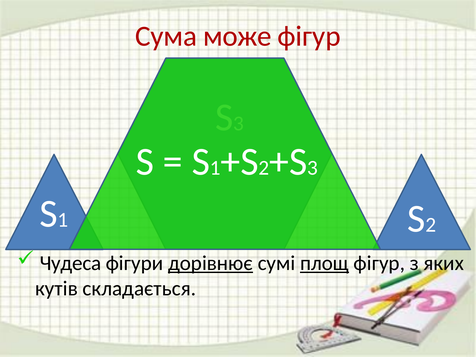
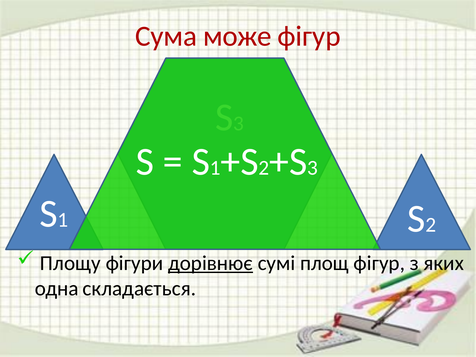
Чудеса: Чудеса -> Площу (70, 263)
площ underline: present -> none (324, 263)
кутів: кутів -> одна (57, 289)
